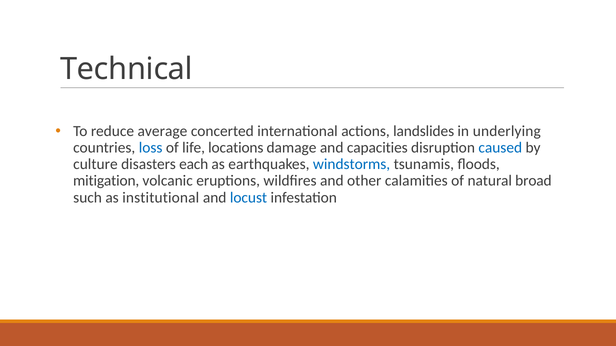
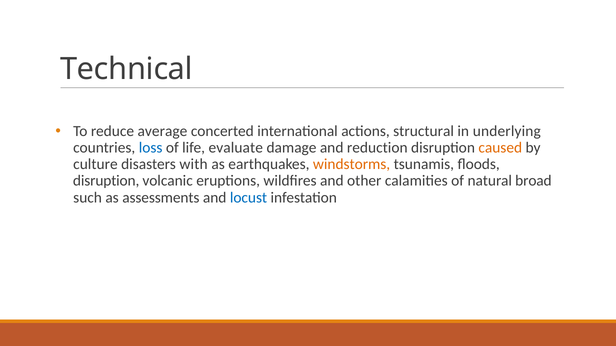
landslides: landslides -> structural (424, 131)
locations: locations -> evaluate (236, 148)
capacities: capacities -> reduction (377, 148)
caused colour: blue -> orange (500, 148)
each: each -> with (194, 165)
windstorms colour: blue -> orange (352, 165)
mitigation: mitigation -> disruption (106, 181)
institutional: institutional -> assessments (161, 198)
